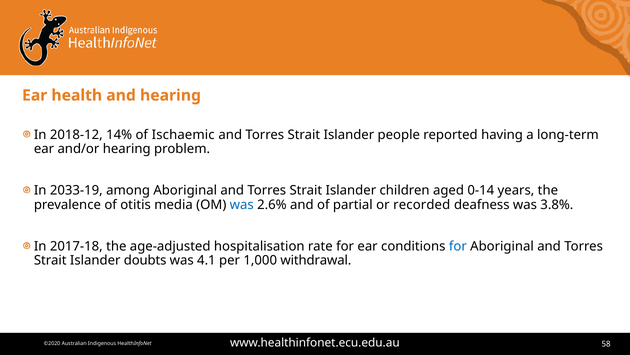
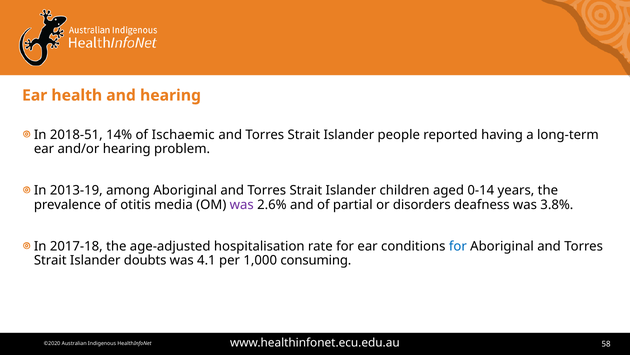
2018-12: 2018-12 -> 2018-51 (76, 134)
2033-19: 2033-19 -> 2013-19 (76, 190)
was colour: blue -> purple (242, 204)
recorded: recorded -> disorders (422, 204)
withdrawal: withdrawal -> consuming (316, 260)
